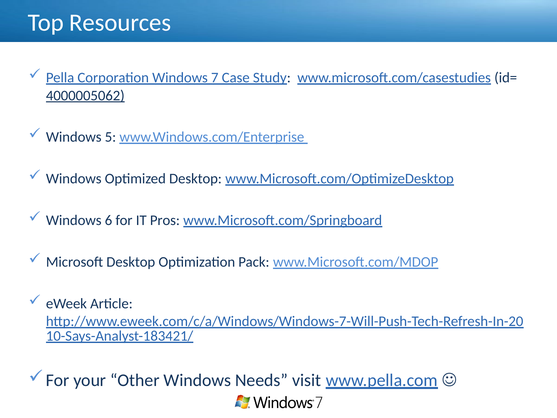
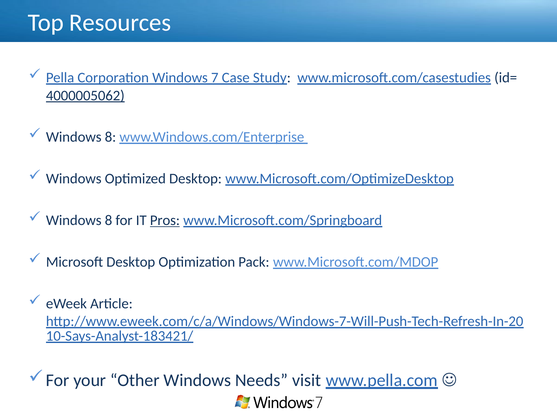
5: 5 -> 8 (110, 137)
6: 6 -> 8 (108, 220)
Pros underline: none -> present (165, 220)
